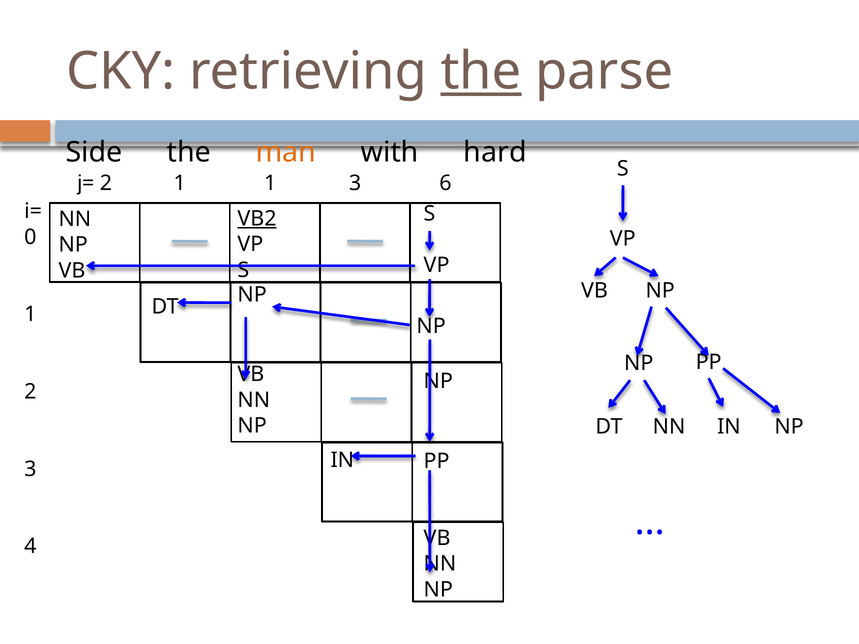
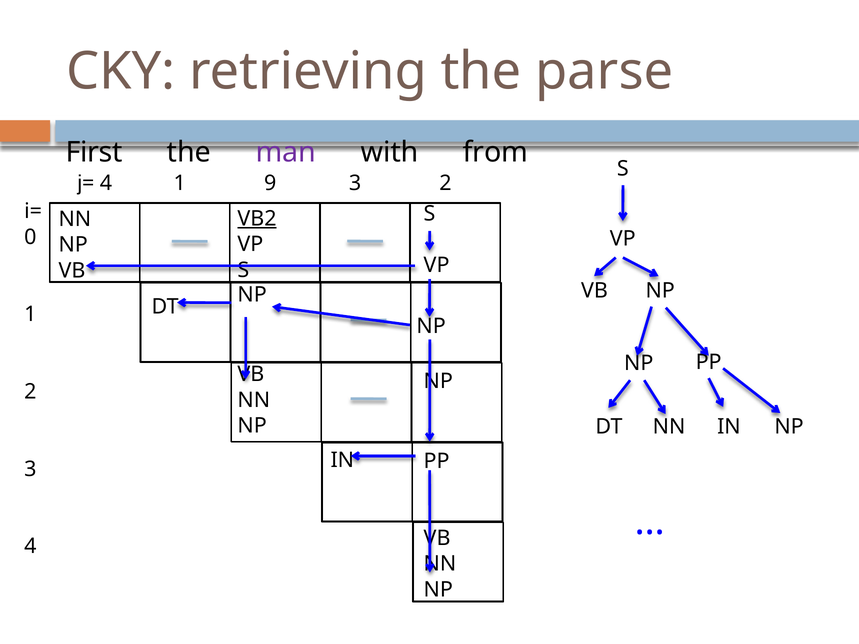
the underline: present -> none (481, 72)
Side: Side -> First (94, 152)
man colour: orange -> purple (286, 152)
hard: hard -> from (495, 152)
2: 2 -> 4 (106, 183)
1 1: 1 -> 9 (270, 183)
3 6: 6 -> 2 (445, 183)
